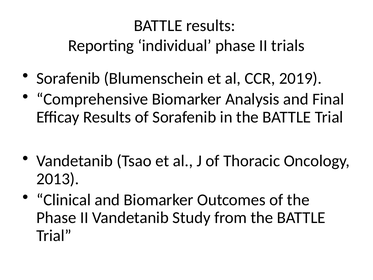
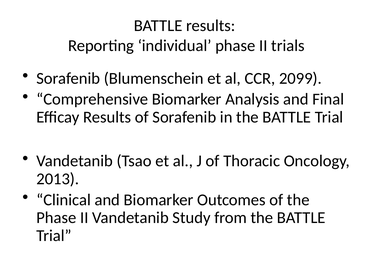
2019: 2019 -> 2099 (300, 78)
